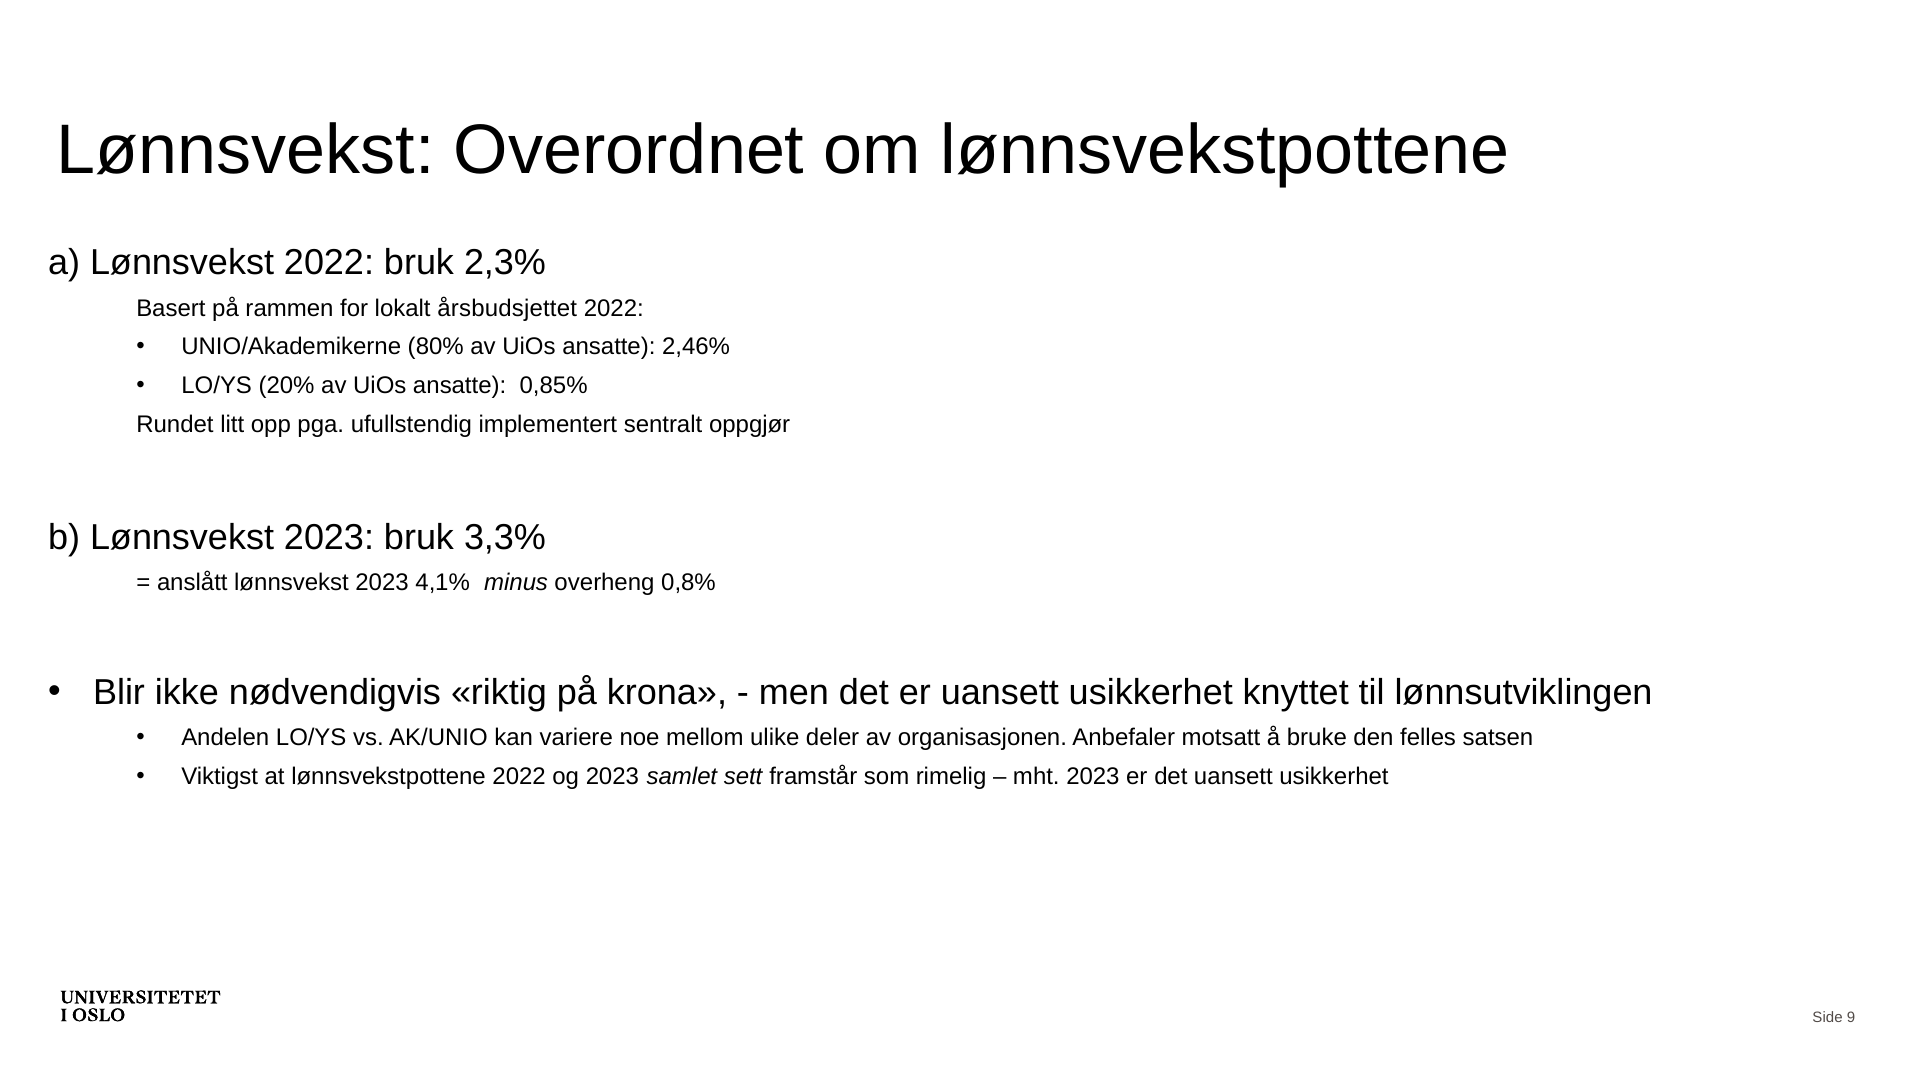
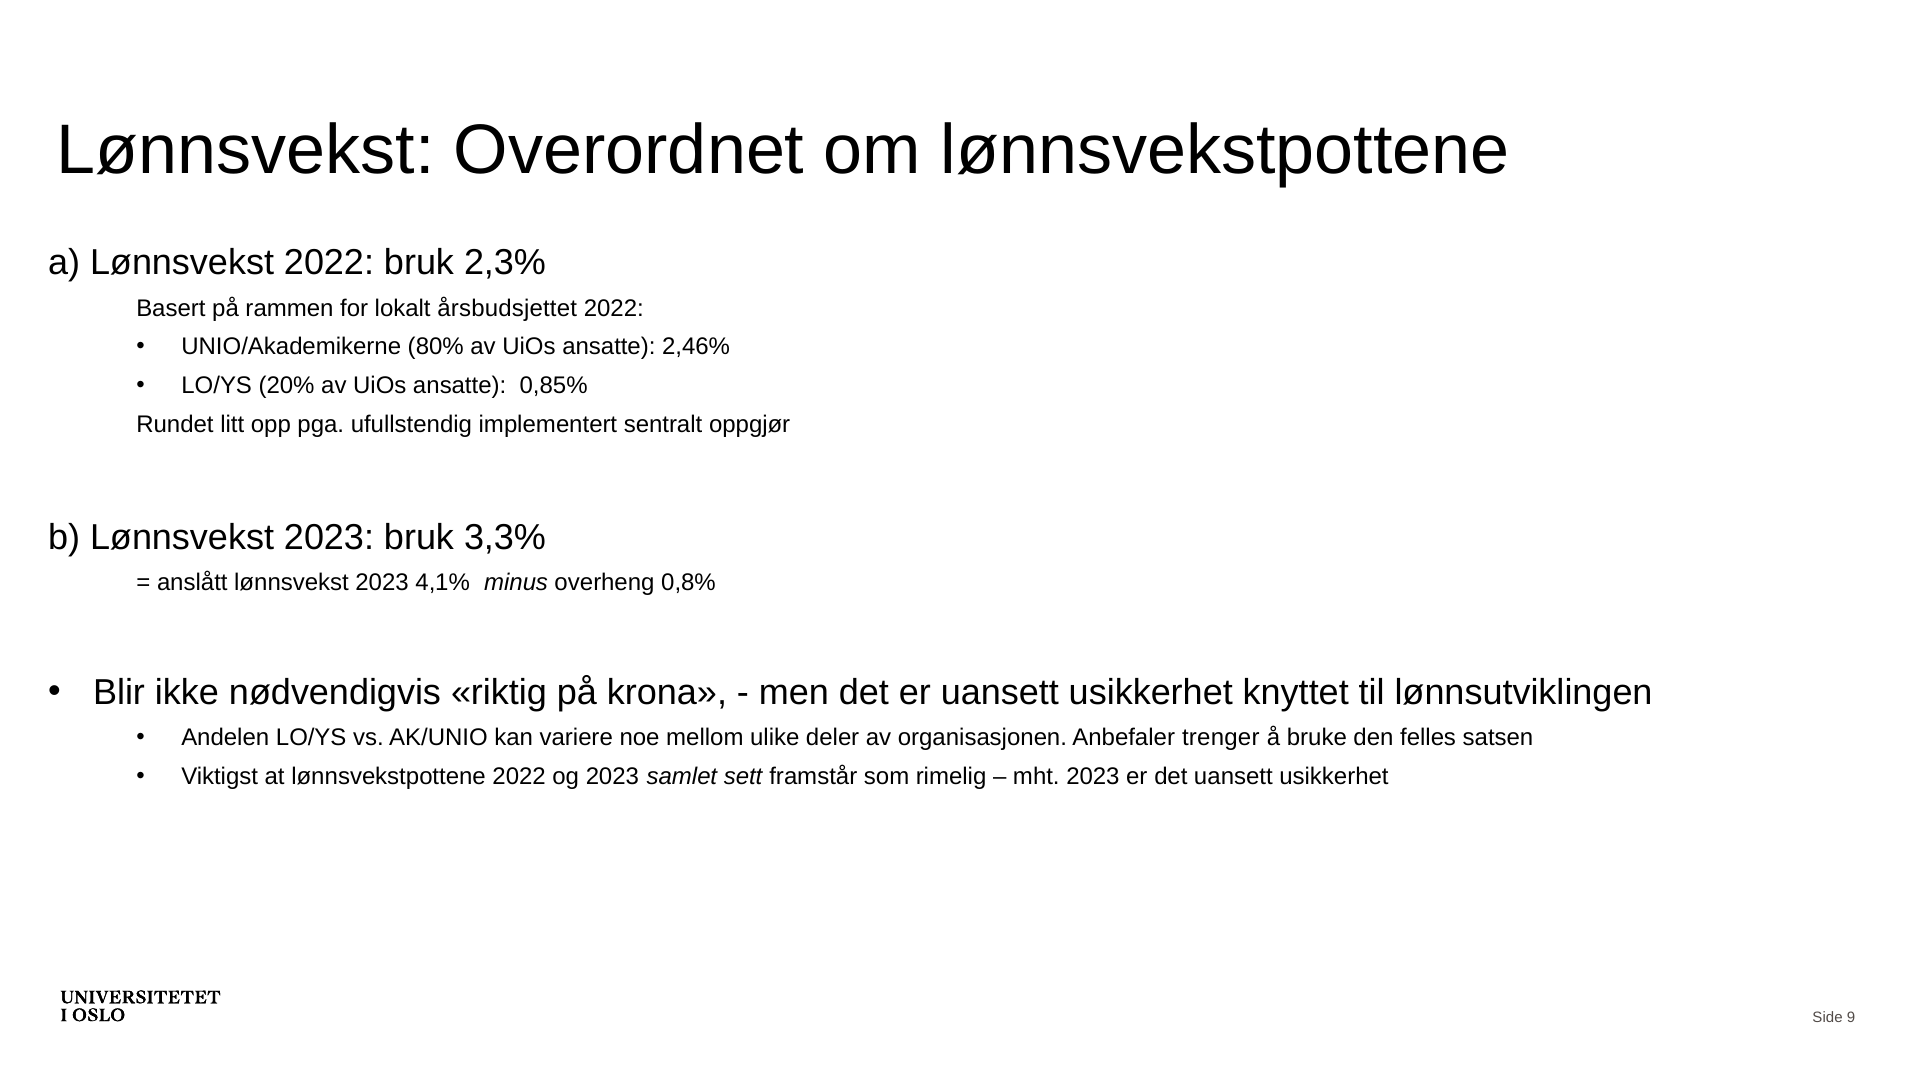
motsatt: motsatt -> trenger (1221, 737)
